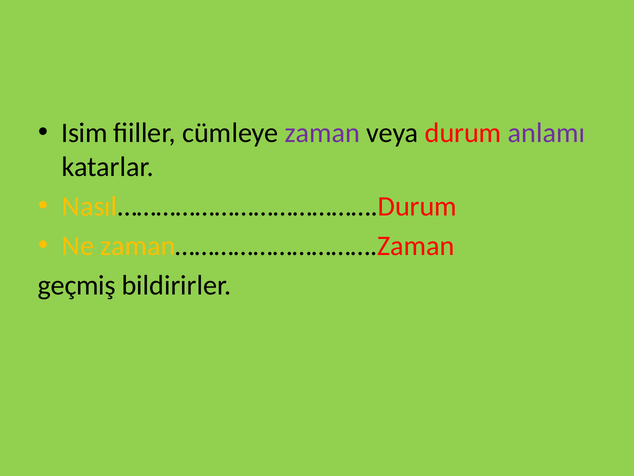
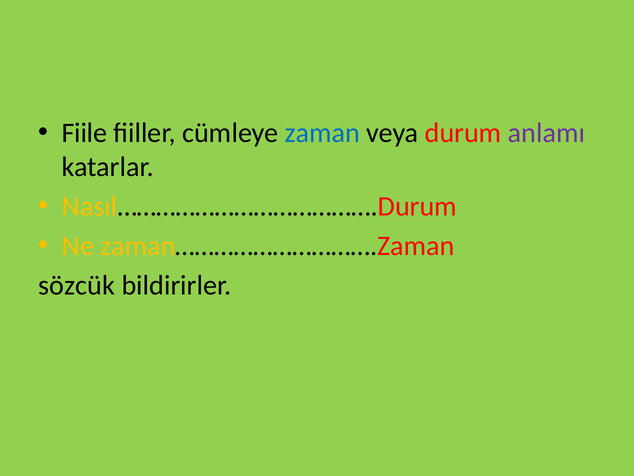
Isim: Isim -> Fiile (84, 133)
zaman colour: purple -> blue (322, 133)
geçmiş: geçmiş -> sözcük (77, 285)
